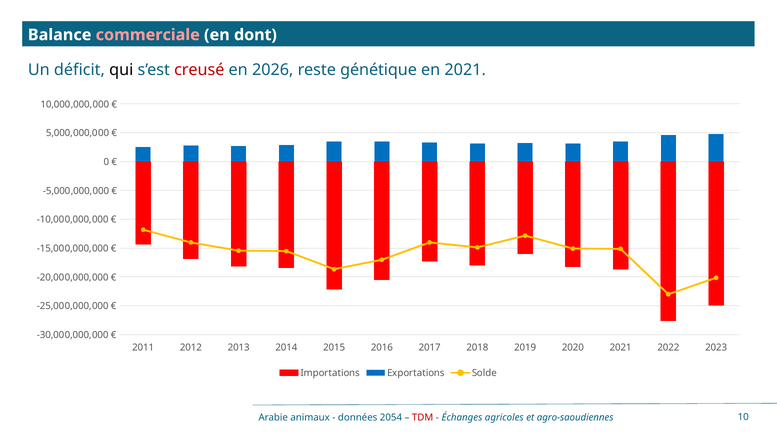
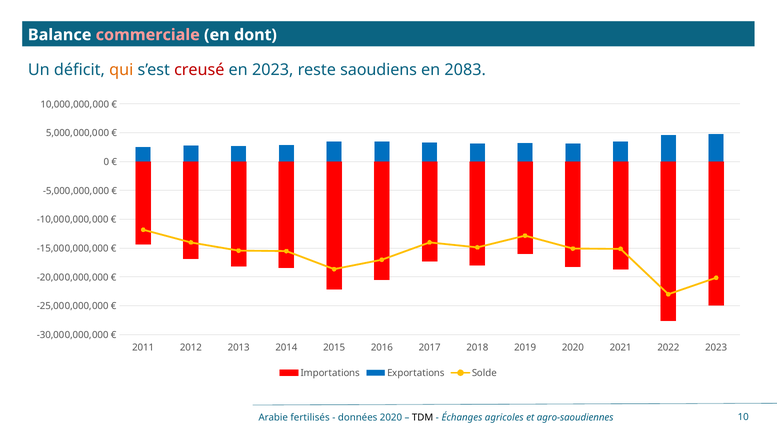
qui colour: black -> orange (121, 70)
en 2026: 2026 -> 2023 (273, 70)
génétique: génétique -> saoudiens (379, 70)
en 2021: 2021 -> 2083 (465, 70)
animaux: animaux -> fertilisés (310, 418)
données 2054: 2054 -> 2020 (391, 418)
TDM colour: red -> black (423, 418)
